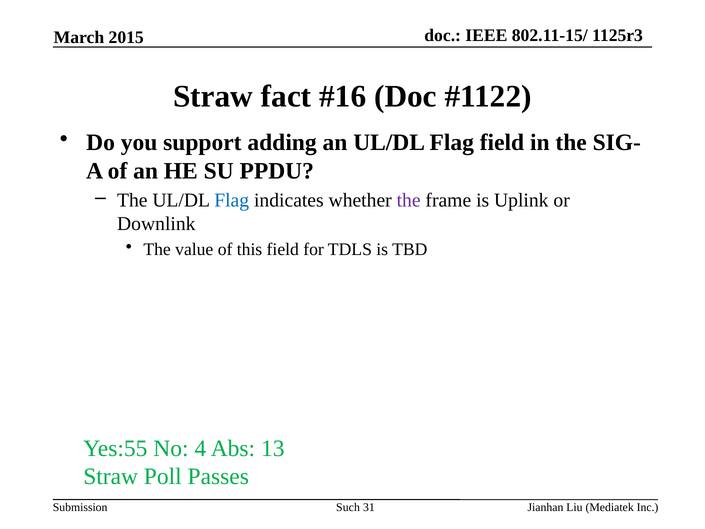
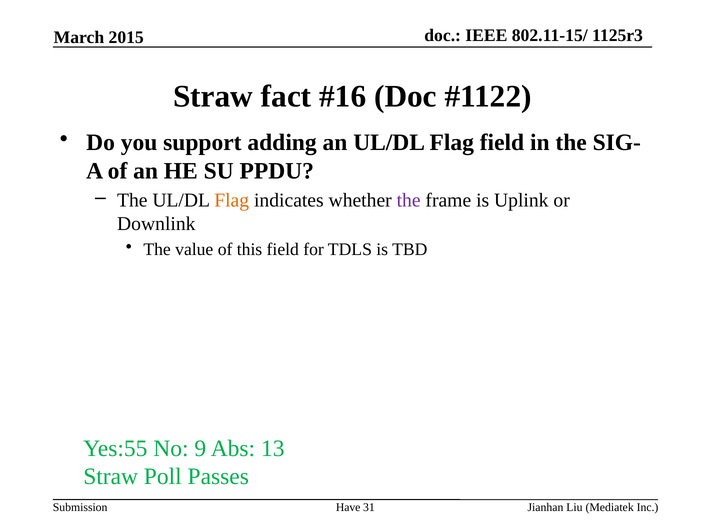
Flag colour: blue -> orange (232, 200)
4: 4 -> 9 (200, 448)
Such: Such -> Have (348, 507)
